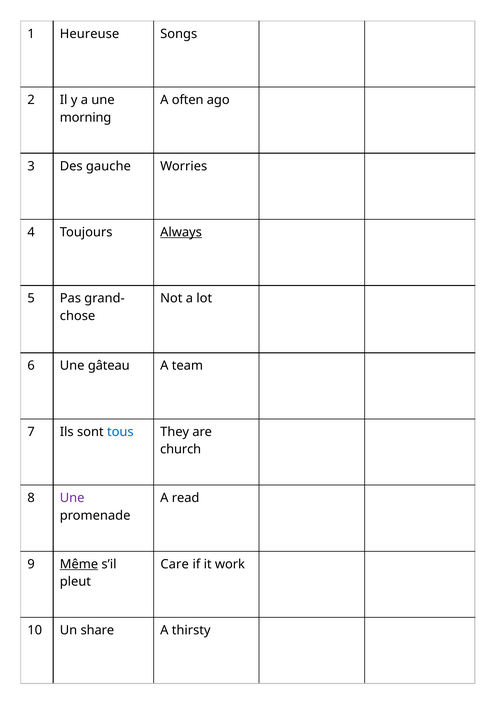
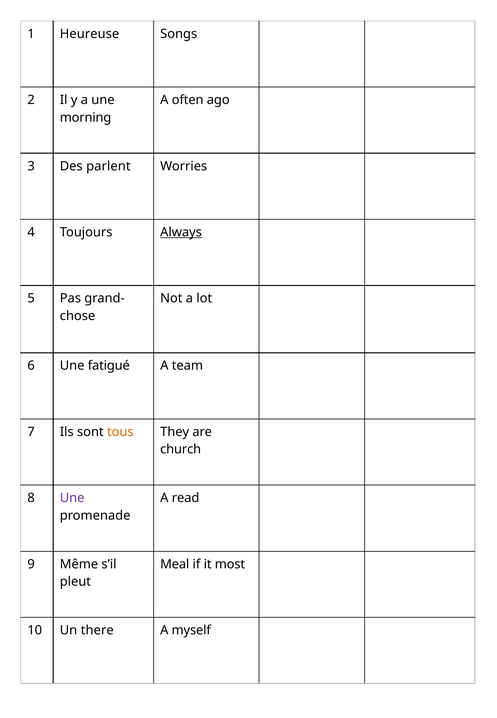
gauche: gauche -> parlent (108, 166)
gâteau: gâteau -> fatigué (109, 366)
tous colour: blue -> orange (120, 432)
Même underline: present -> none (79, 564)
Care: Care -> Meal (175, 564)
work: work -> most (230, 564)
share: share -> there (97, 630)
thirsty: thirsty -> myself (191, 630)
